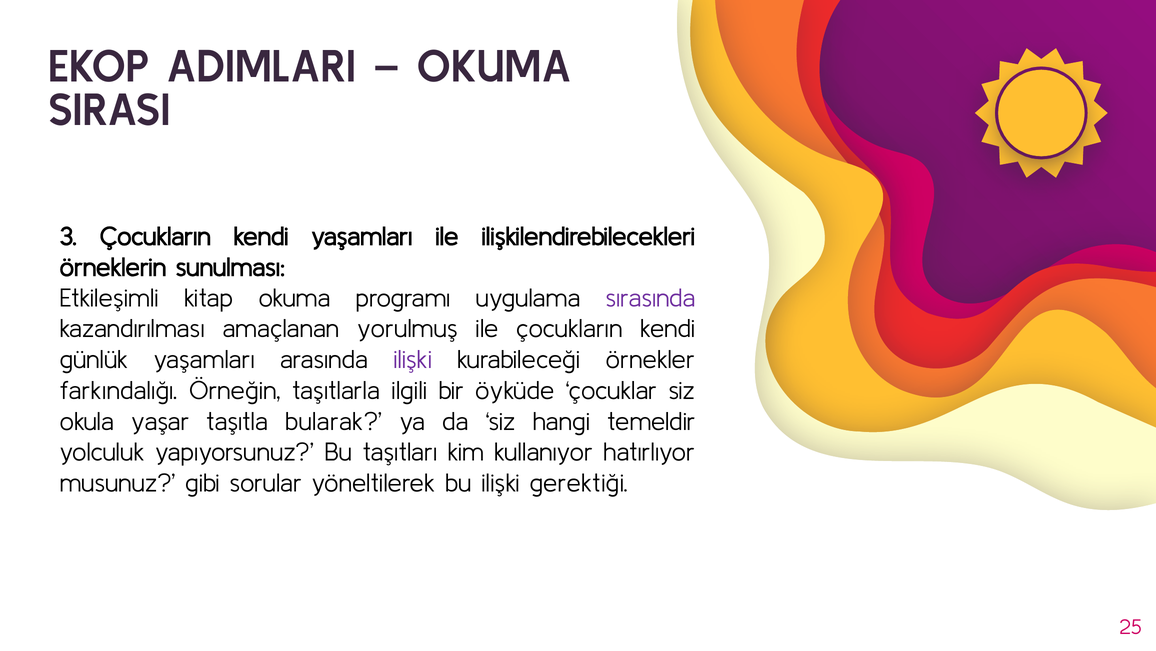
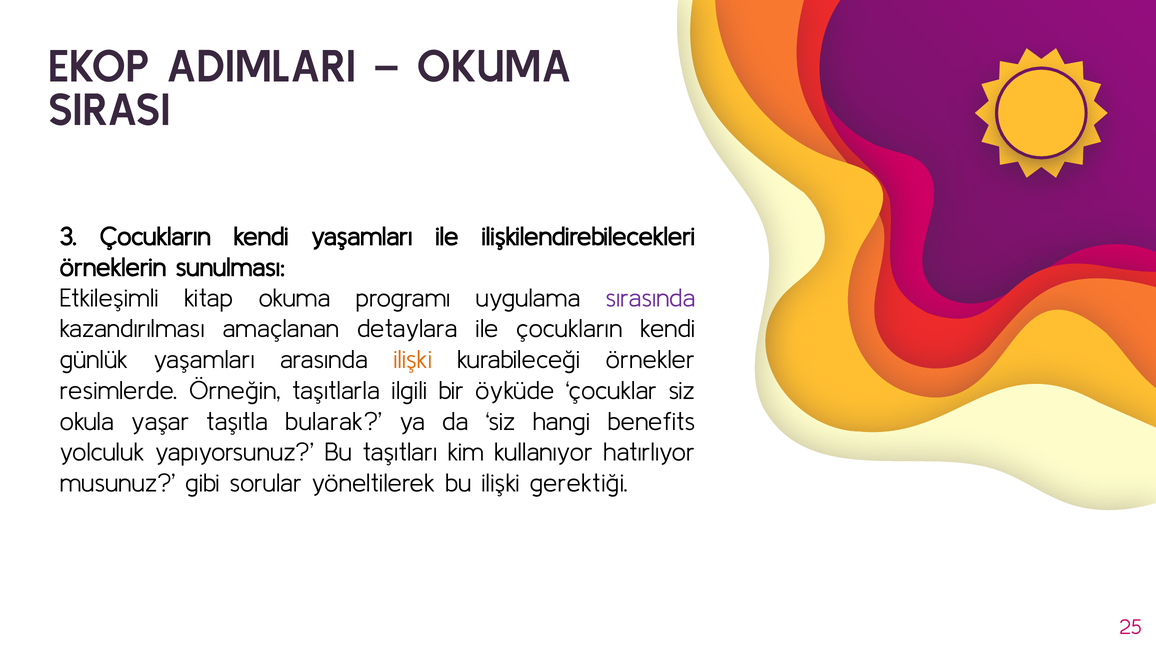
yorulmuş: yorulmuş -> detaylara (407, 329)
ilişki colour: purple -> orange (413, 359)
farkındalığı: farkındalığı -> resimlerde (119, 390)
temeldir: temeldir -> benefits (651, 421)
